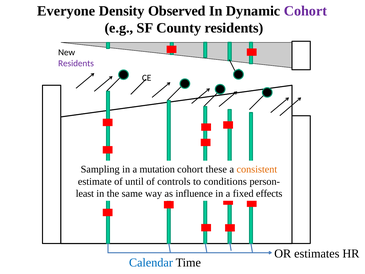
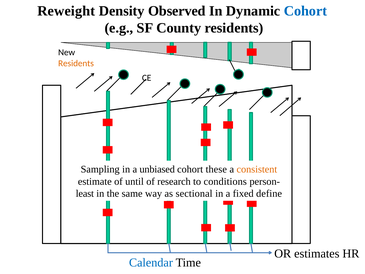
Everyone: Everyone -> Reweight (66, 11)
Cohort colour: purple -> blue (305, 11)
Residents colour: purple -> orange (76, 63)
mutation: mutation -> unbiased (157, 169)
controls: controls -> research (174, 181)
influence: influence -> sectional (194, 193)
effects: effects -> define (269, 193)
